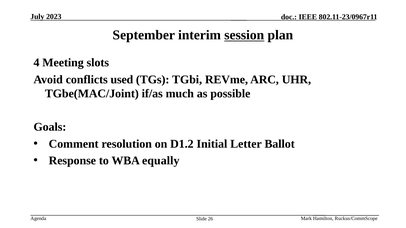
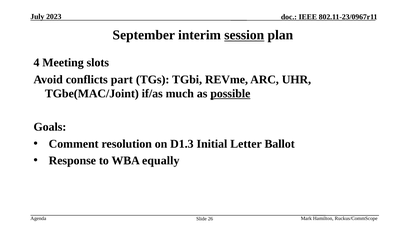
used: used -> part (122, 80)
possible underline: none -> present (230, 94)
D1.2: D1.2 -> D1.3 (182, 144)
